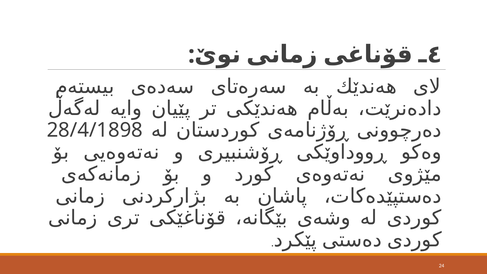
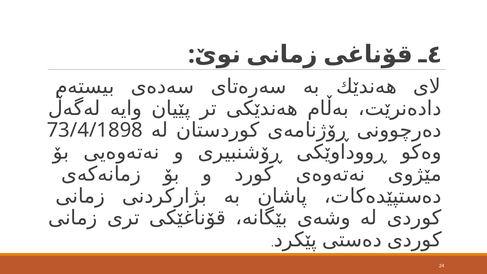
28/4/1898: 28/4/1898 -> 73/4/1898 (95, 130)
